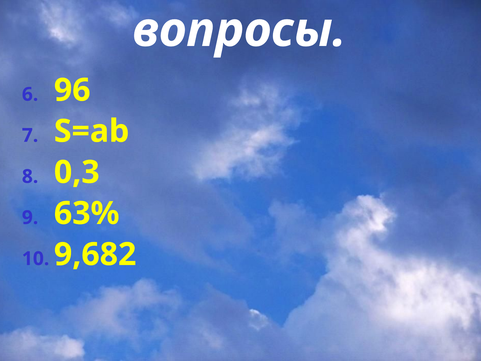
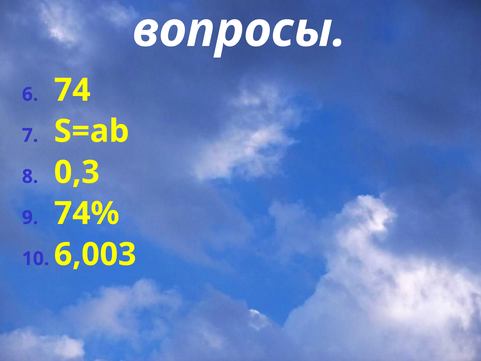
96: 96 -> 74 (72, 90)
63%: 63% -> 74% (87, 213)
9,682: 9,682 -> 6,003 (95, 254)
